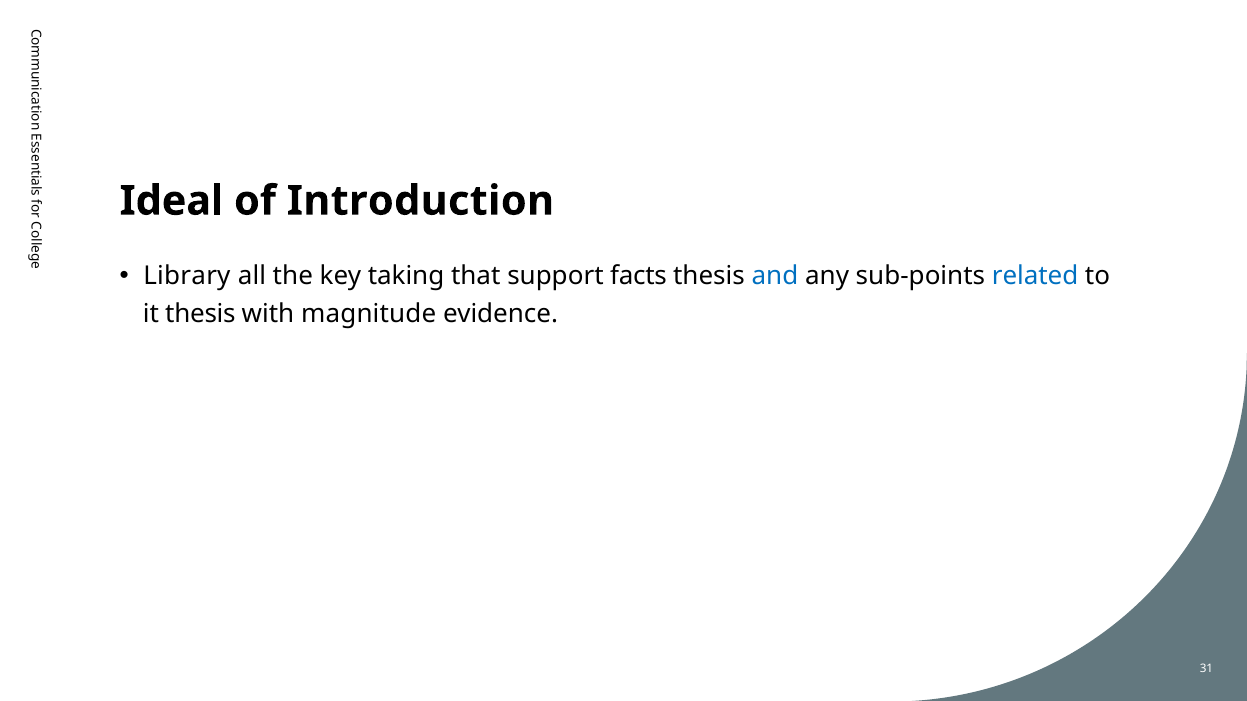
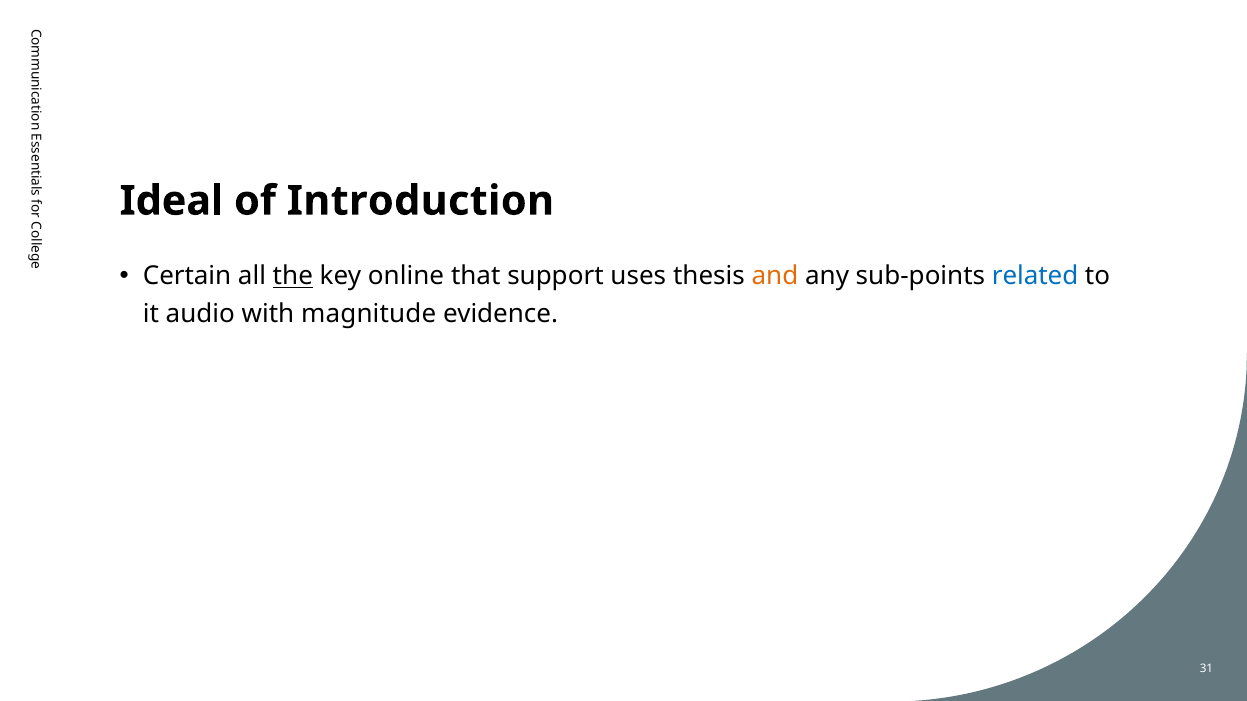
Library: Library -> Certain (187, 277)
the underline: none -> present (293, 277)
taking: taking -> online (406, 277)
facts: facts -> uses (638, 277)
and colour: blue -> orange (775, 277)
it thesis: thesis -> audio (200, 314)
